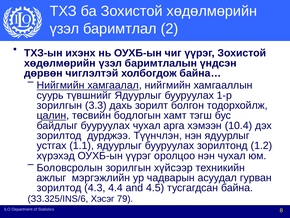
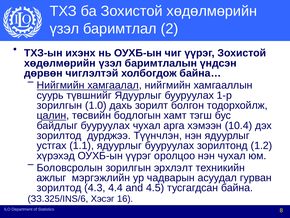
3.3: 3.3 -> 1.0 (96, 105)
хүйсээр: хүйсээр -> эрхлэлт (173, 167)
79: 79 -> 16 (125, 198)
